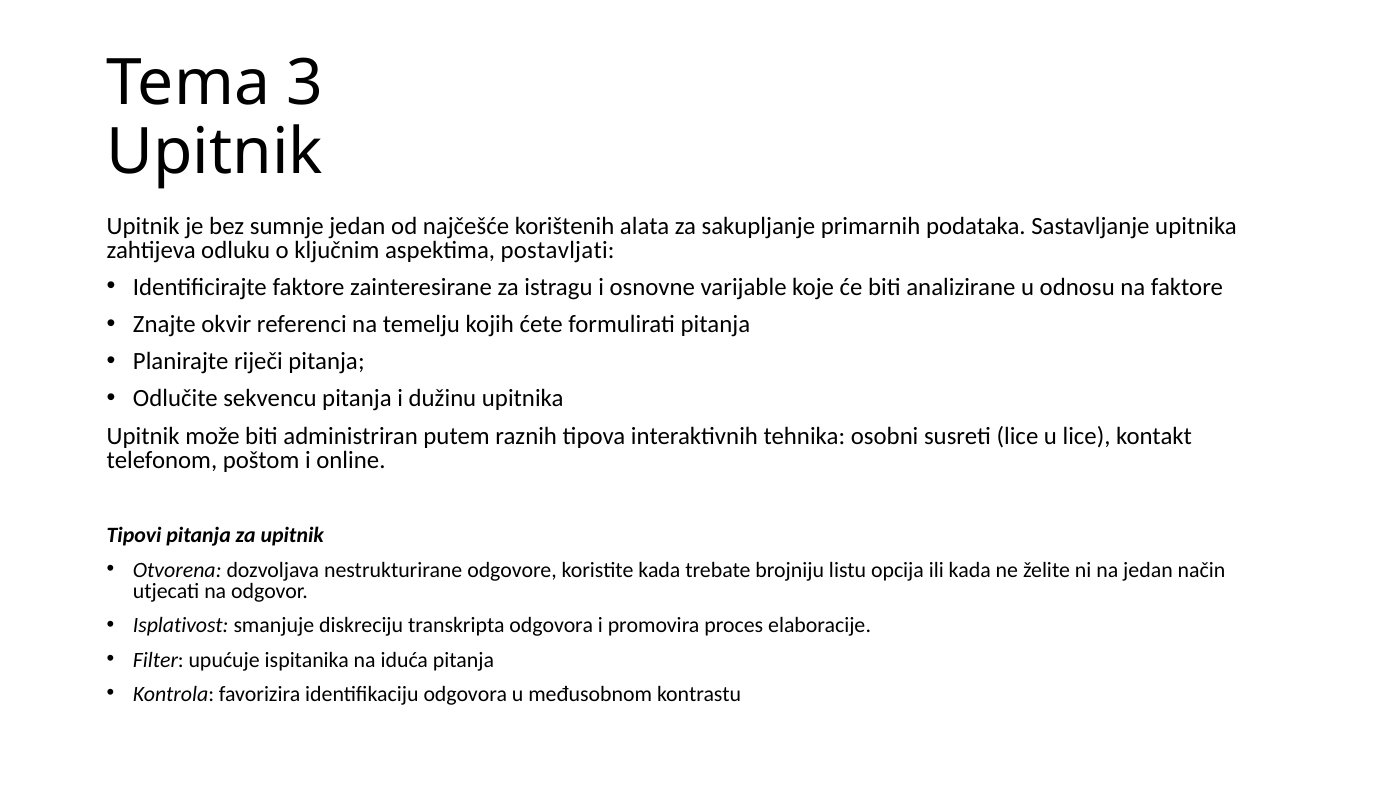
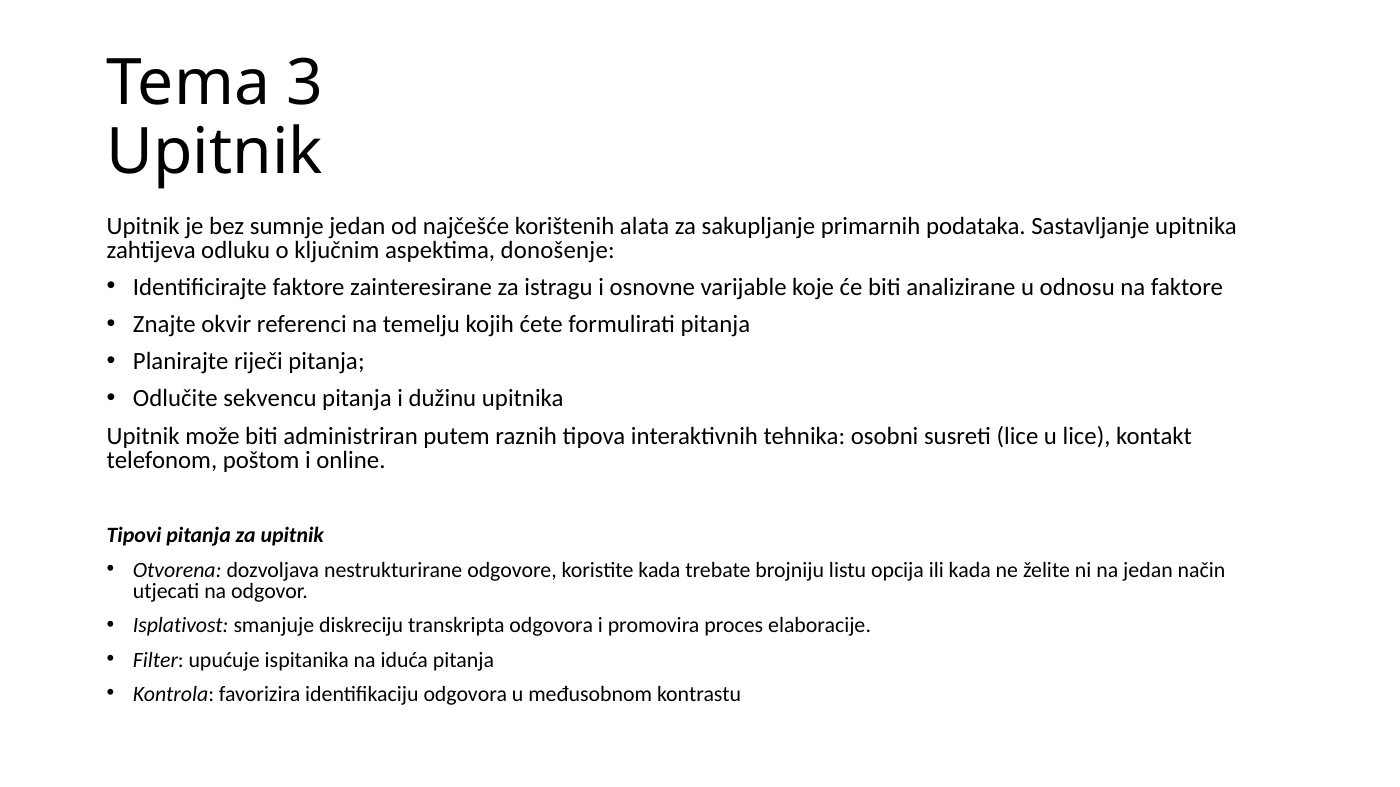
postavljati: postavljati -> donošenje (558, 250)
